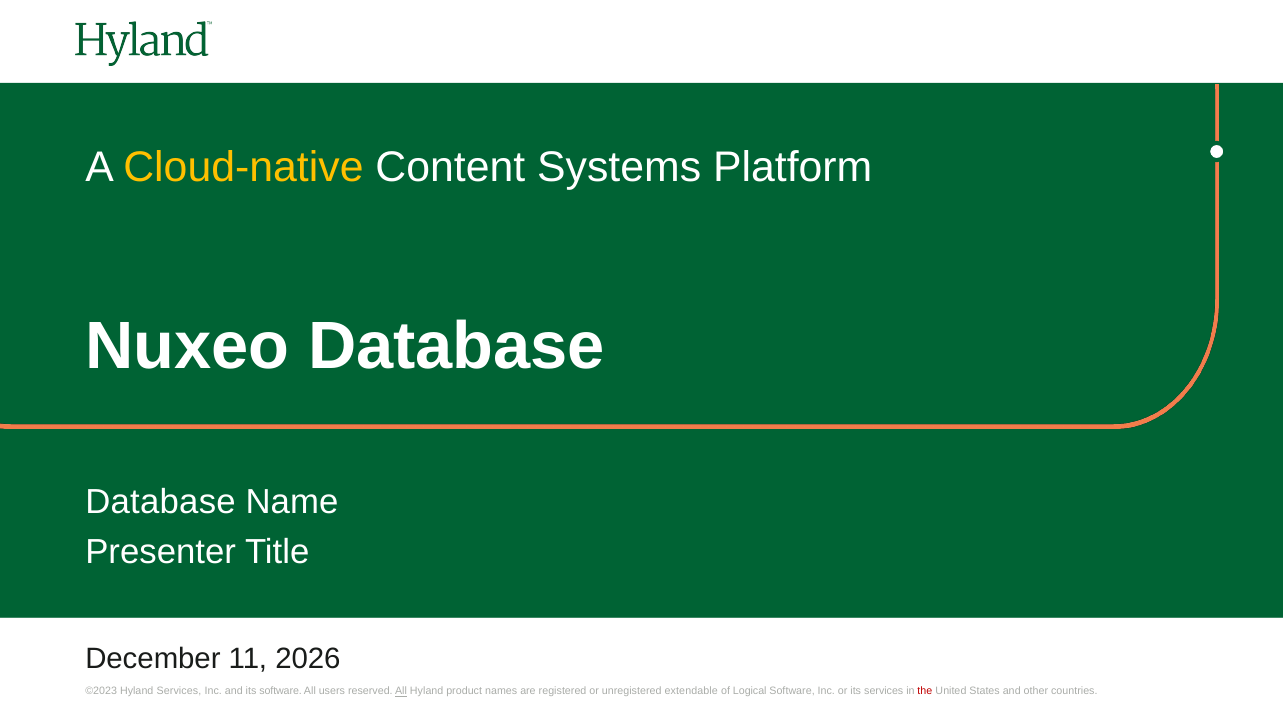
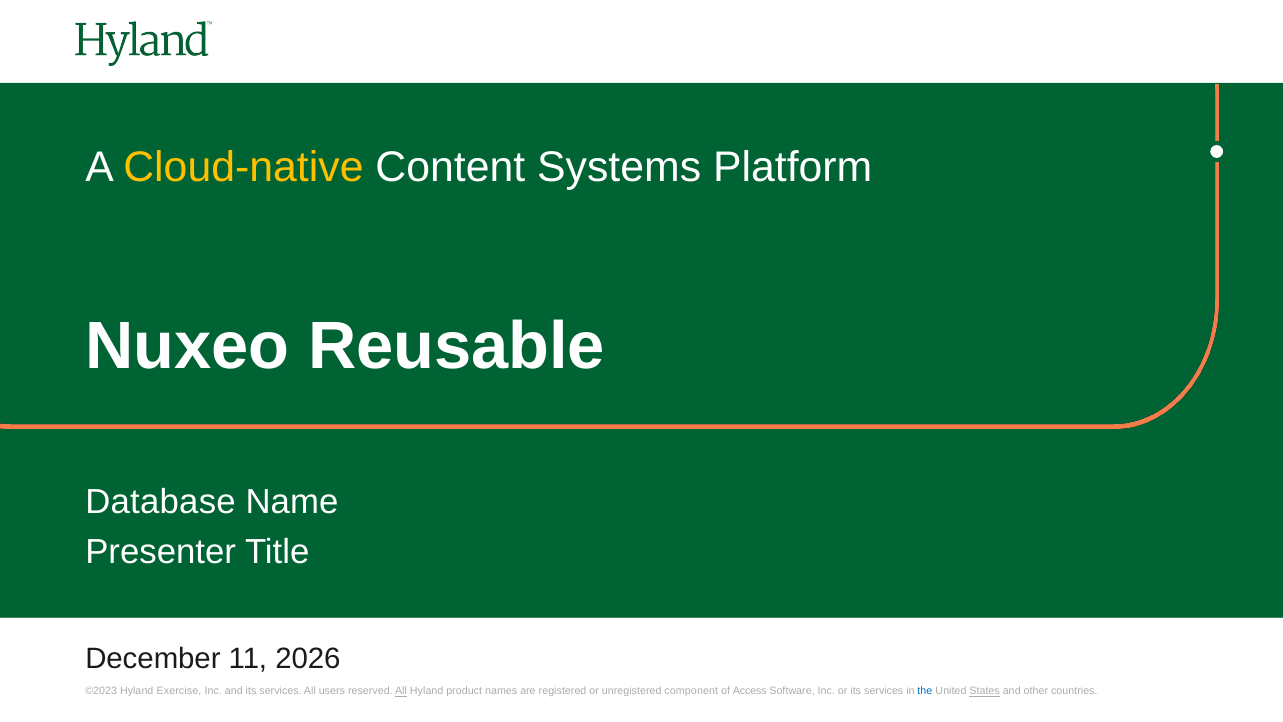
Nuxeo Database: Database -> Reusable (457, 346)
Hyland Services: Services -> Exercise (179, 691)
and its software: software -> services (281, 691)
extendable: extendable -> component (691, 691)
Logical: Logical -> Access (750, 691)
the colour: red -> blue (925, 691)
States underline: none -> present (985, 691)
